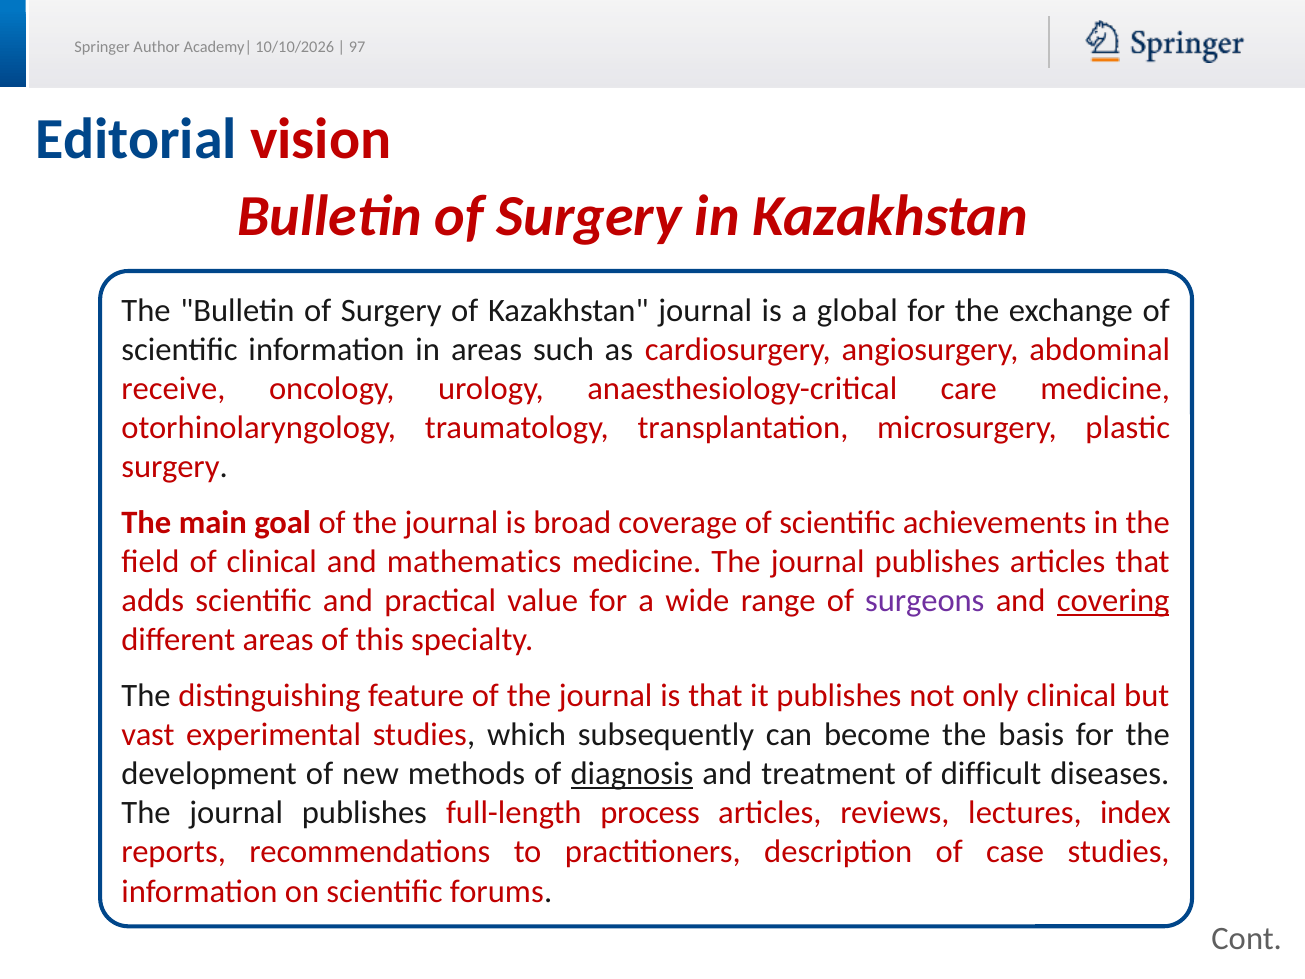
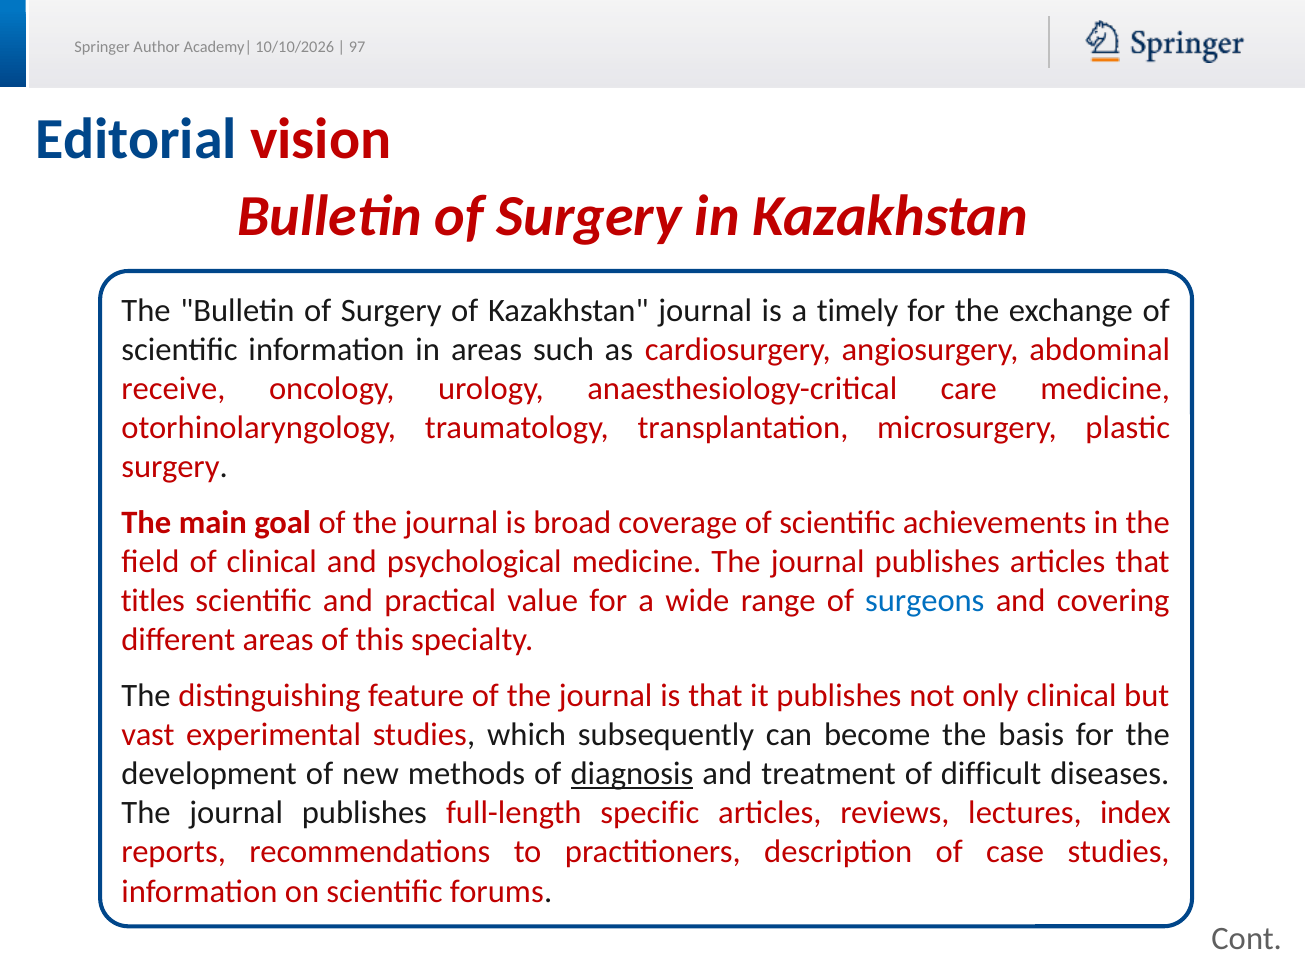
global: global -> timely (858, 310)
mathematics: mathematics -> psychological (474, 562)
adds: adds -> titles (153, 601)
surgeons colour: purple -> blue (925, 601)
covering underline: present -> none (1113, 601)
process: process -> specific (650, 813)
